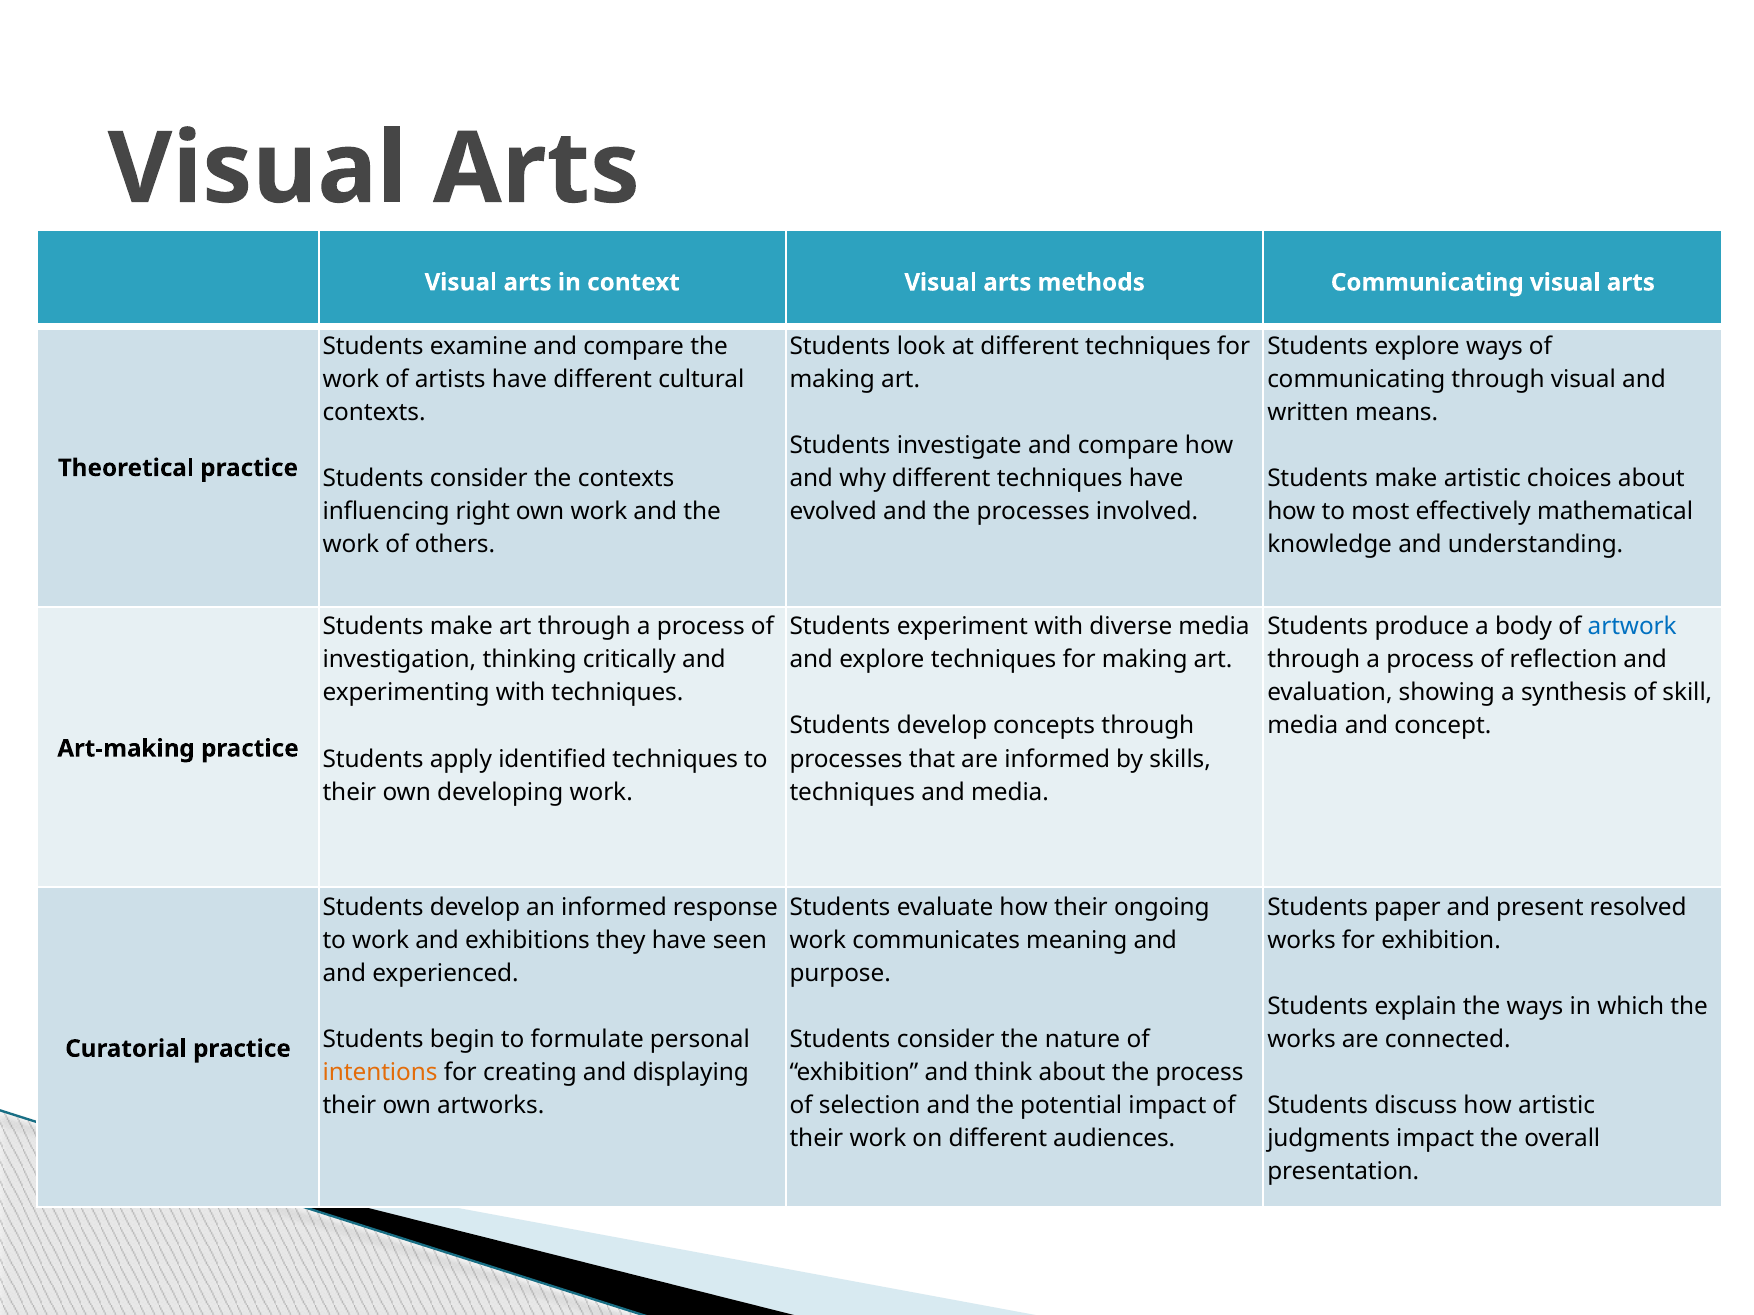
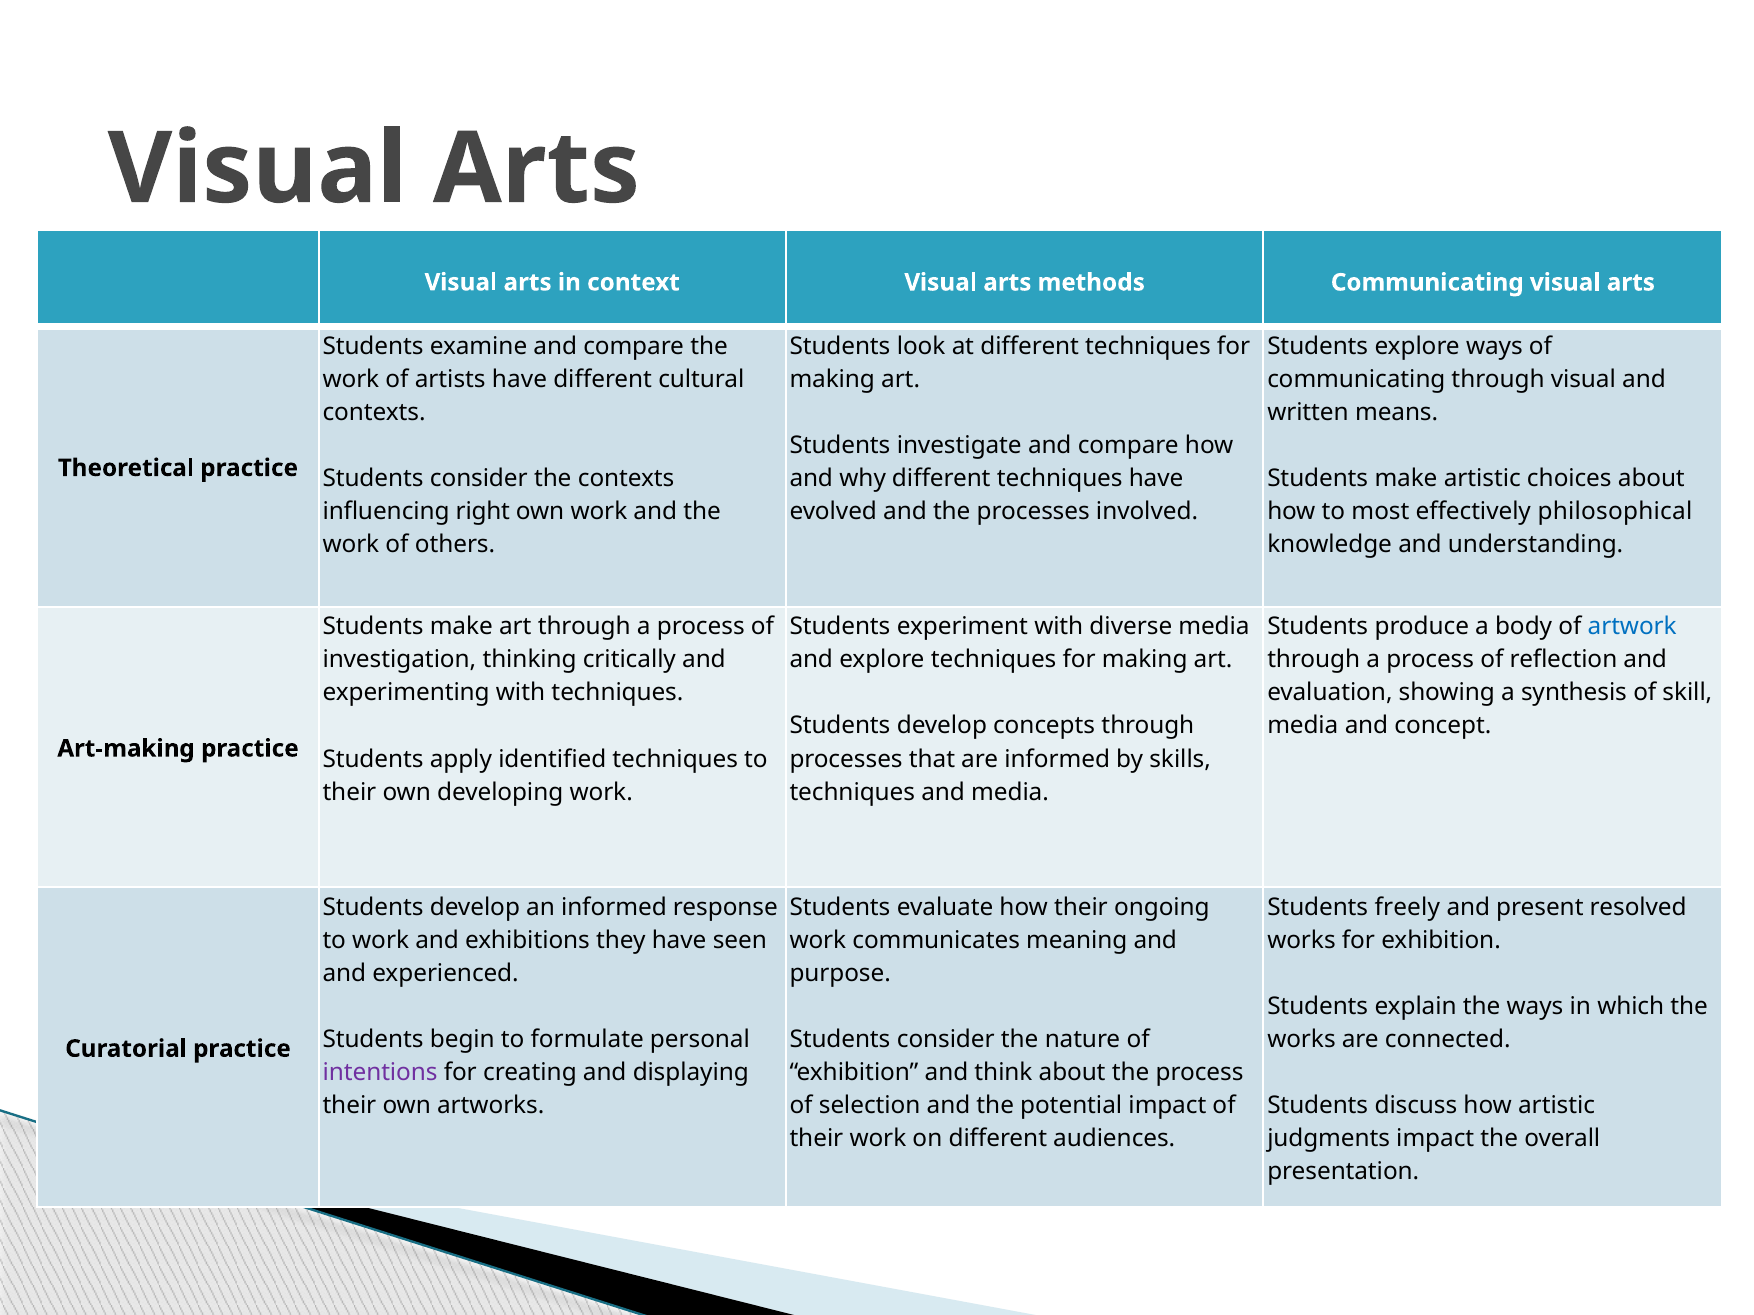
mathematical: mathematical -> philosophical (1615, 512)
paper: paper -> freely (1407, 908)
intentions colour: orange -> purple (380, 1073)
